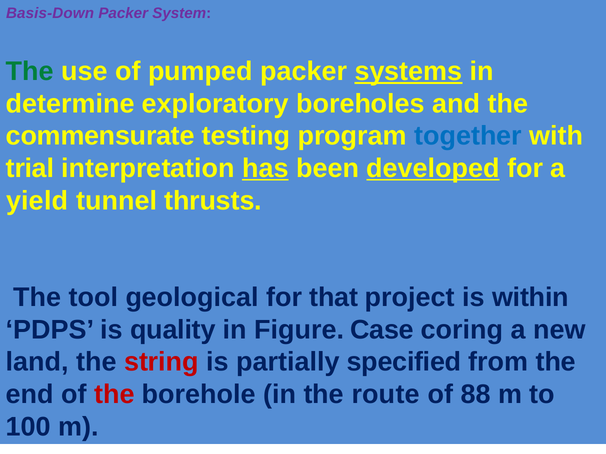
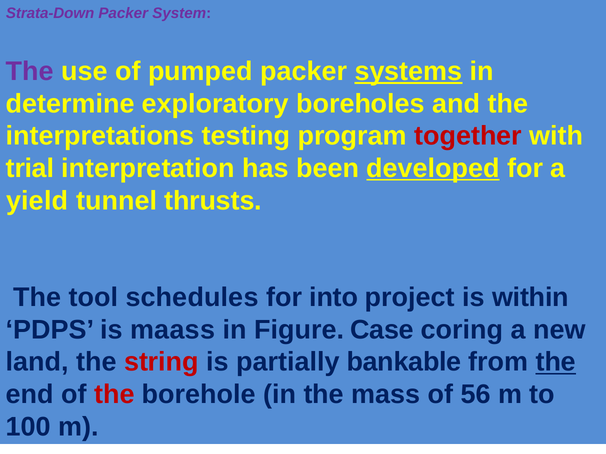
Basis-Down: Basis-Down -> Strata-Down (50, 13)
The colour: green -> purple (30, 72)
commensurate: commensurate -> interpretations (100, 136)
together colour: blue -> red (468, 136)
has underline: present -> none (265, 169)
geological: geological -> schedules (192, 298)
that: that -> into (334, 298)
quality: quality -> maass (173, 330)
specified: specified -> bankable (404, 362)
the underline: none -> present (556, 362)
route: route -> mass (386, 395)
88: 88 -> 56 (476, 395)
